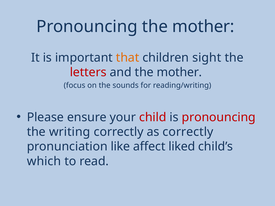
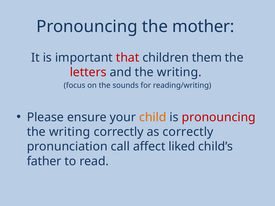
that colour: orange -> red (128, 58)
sight: sight -> them (207, 58)
and the mother: mother -> writing (179, 72)
child colour: red -> orange (153, 117)
like: like -> call (120, 147)
which: which -> father (44, 161)
